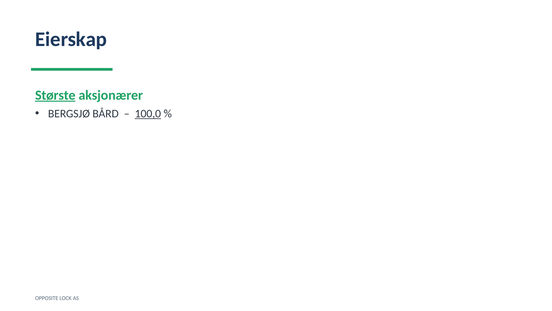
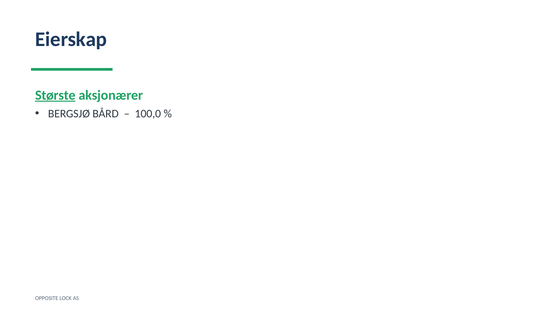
100,0 underline: present -> none (148, 114)
